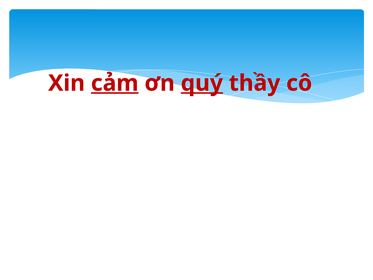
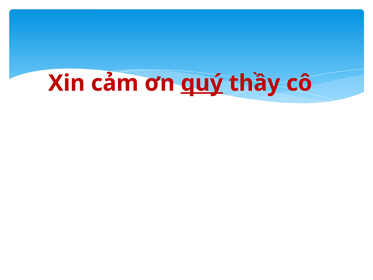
cảm underline: present -> none (115, 83)
